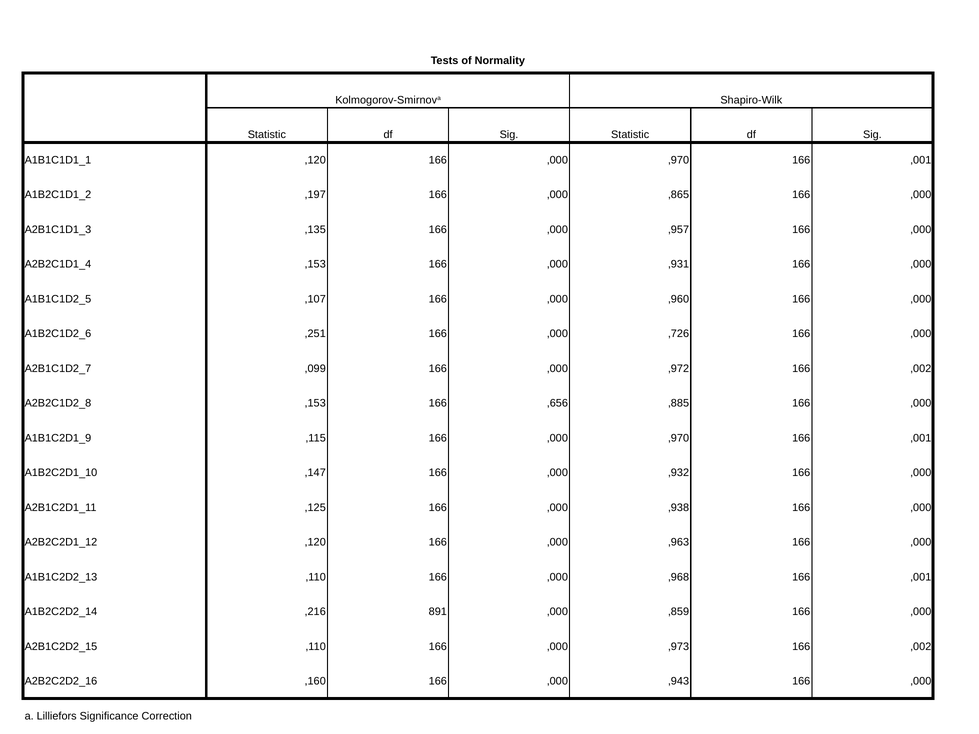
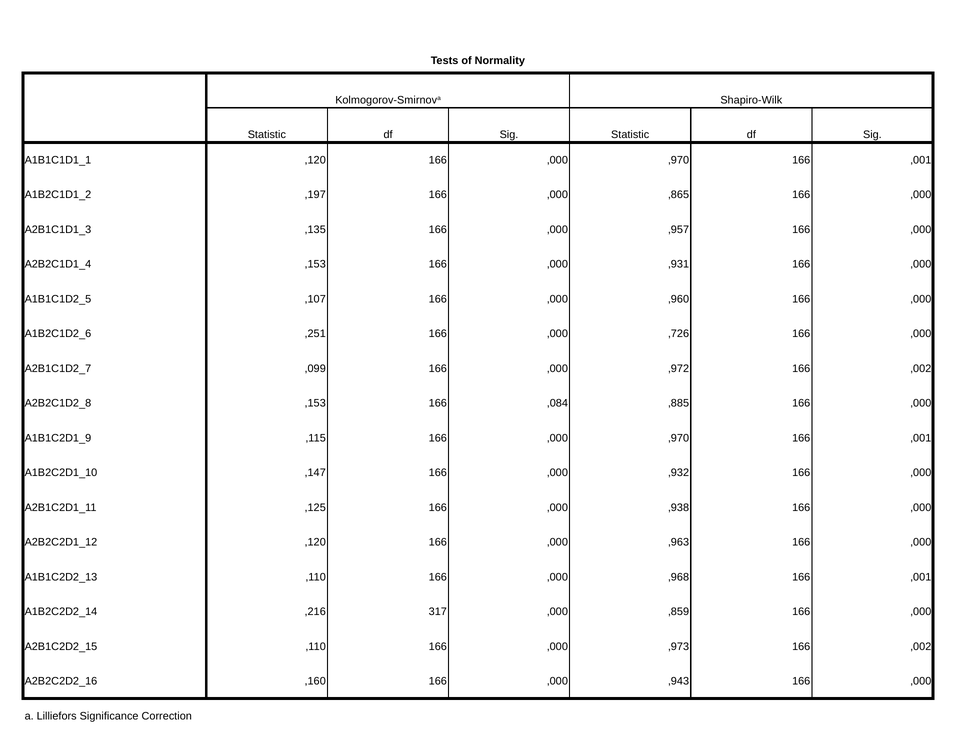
,656: ,656 -> ,084 (557, 403)
891: 891 -> 317 (438, 612)
